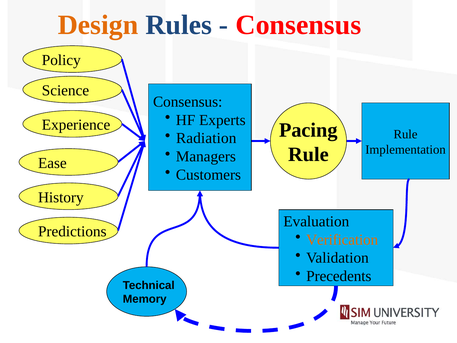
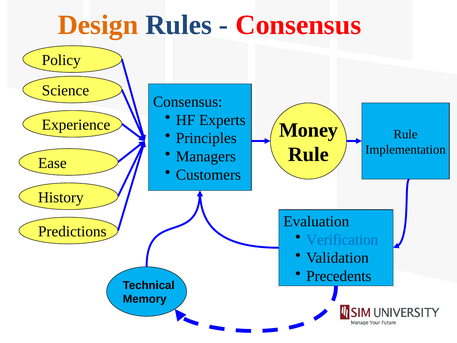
Pacing: Pacing -> Money (308, 130)
Radiation: Radiation -> Principles (206, 138)
Verification colour: orange -> blue (342, 239)
